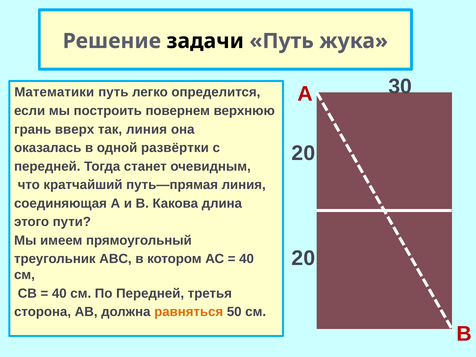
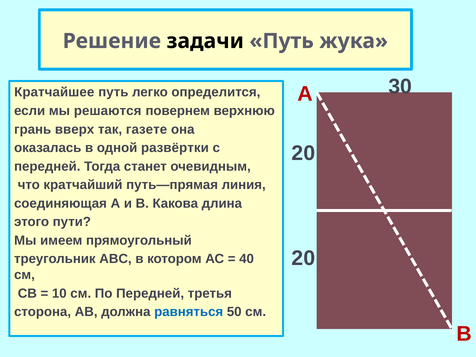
Математики: Математики -> Кратчайшее (54, 92)
построить: построить -> решаются (108, 111)
так линия: линия -> газете (147, 129)
40: 40 -> 10 (59, 293)
равняться colour: orange -> blue (189, 312)
